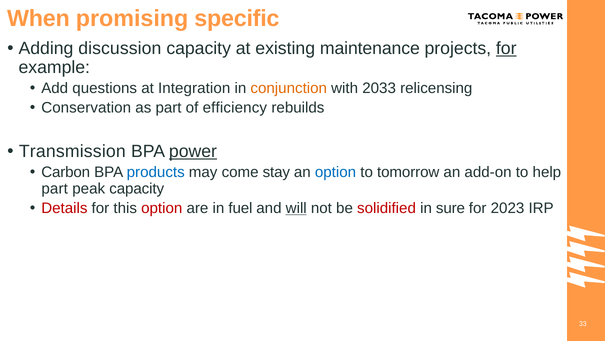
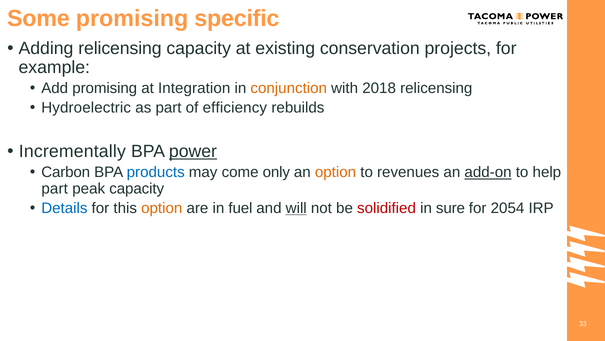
When: When -> Some (38, 19)
Adding discussion: discussion -> relicensing (120, 48)
maintenance: maintenance -> conservation (370, 48)
for underline: present -> none (506, 48)
Add questions: questions -> promising (105, 88)
2033: 2033 -> 2018 (379, 88)
Conservation: Conservation -> Hydroelectric (86, 108)
Transmission: Transmission -> Incrementally (72, 151)
stay: stay -> only (276, 172)
option colour: blue -> orange (336, 172)
tomorrow: tomorrow -> revenues (408, 172)
add-on underline: none -> present (488, 172)
Details colour: red -> blue (64, 208)
option colour: red -> orange (162, 208)
2023: 2023 -> 2054 (508, 208)
